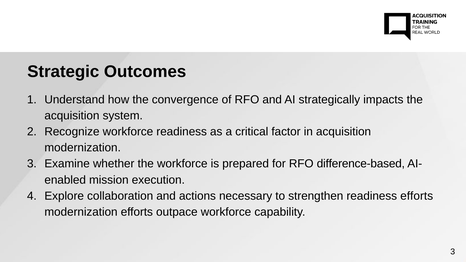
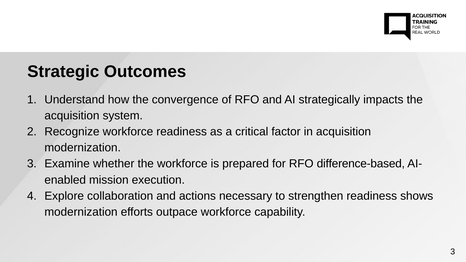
readiness efforts: efforts -> shows (417, 196)
